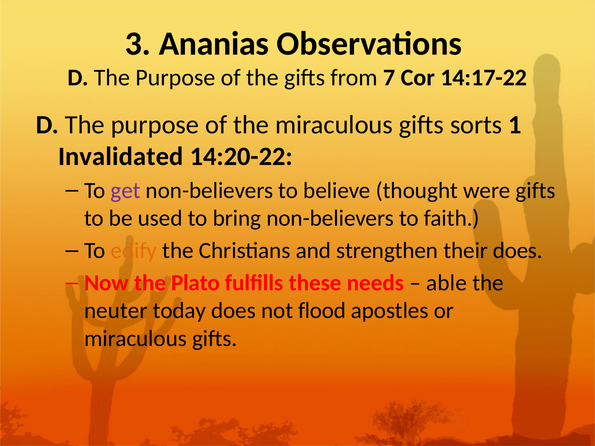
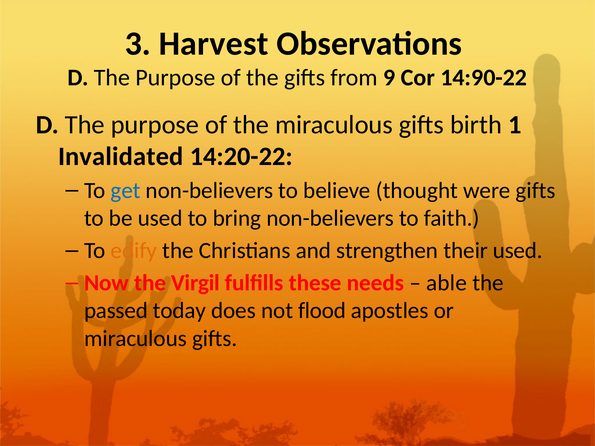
Ananias: Ananias -> Harvest (214, 44)
7: 7 -> 9 (389, 78)
14:17-22: 14:17-22 -> 14:90-22 (484, 78)
sorts: sorts -> birth (476, 125)
get colour: purple -> blue (126, 191)
their does: does -> used (518, 251)
Plato: Plato -> Virgil (196, 283)
neuter: neuter -> passed (116, 311)
